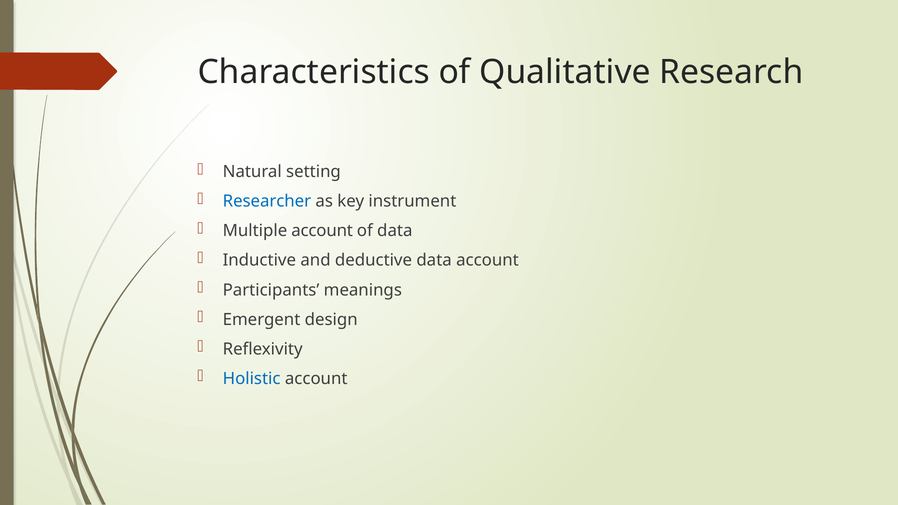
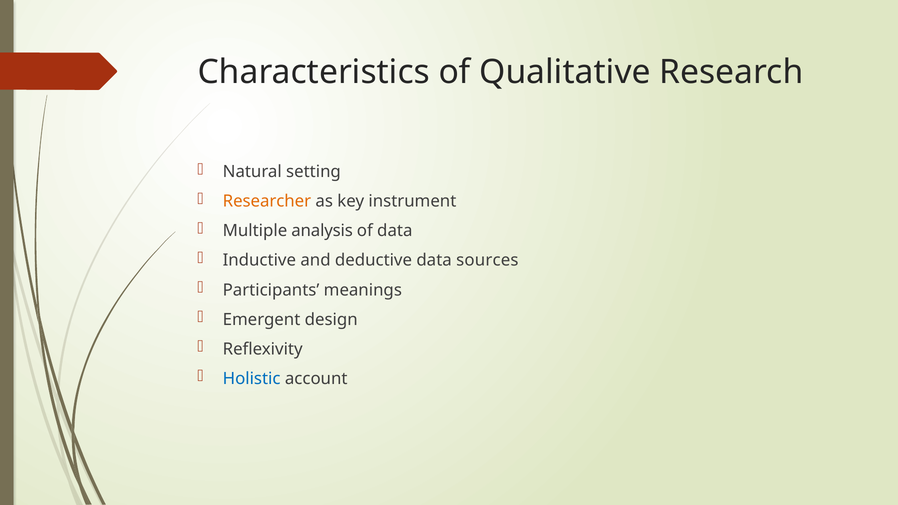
Researcher colour: blue -> orange (267, 201)
Multiple account: account -> analysis (322, 231)
data account: account -> sources (487, 260)
